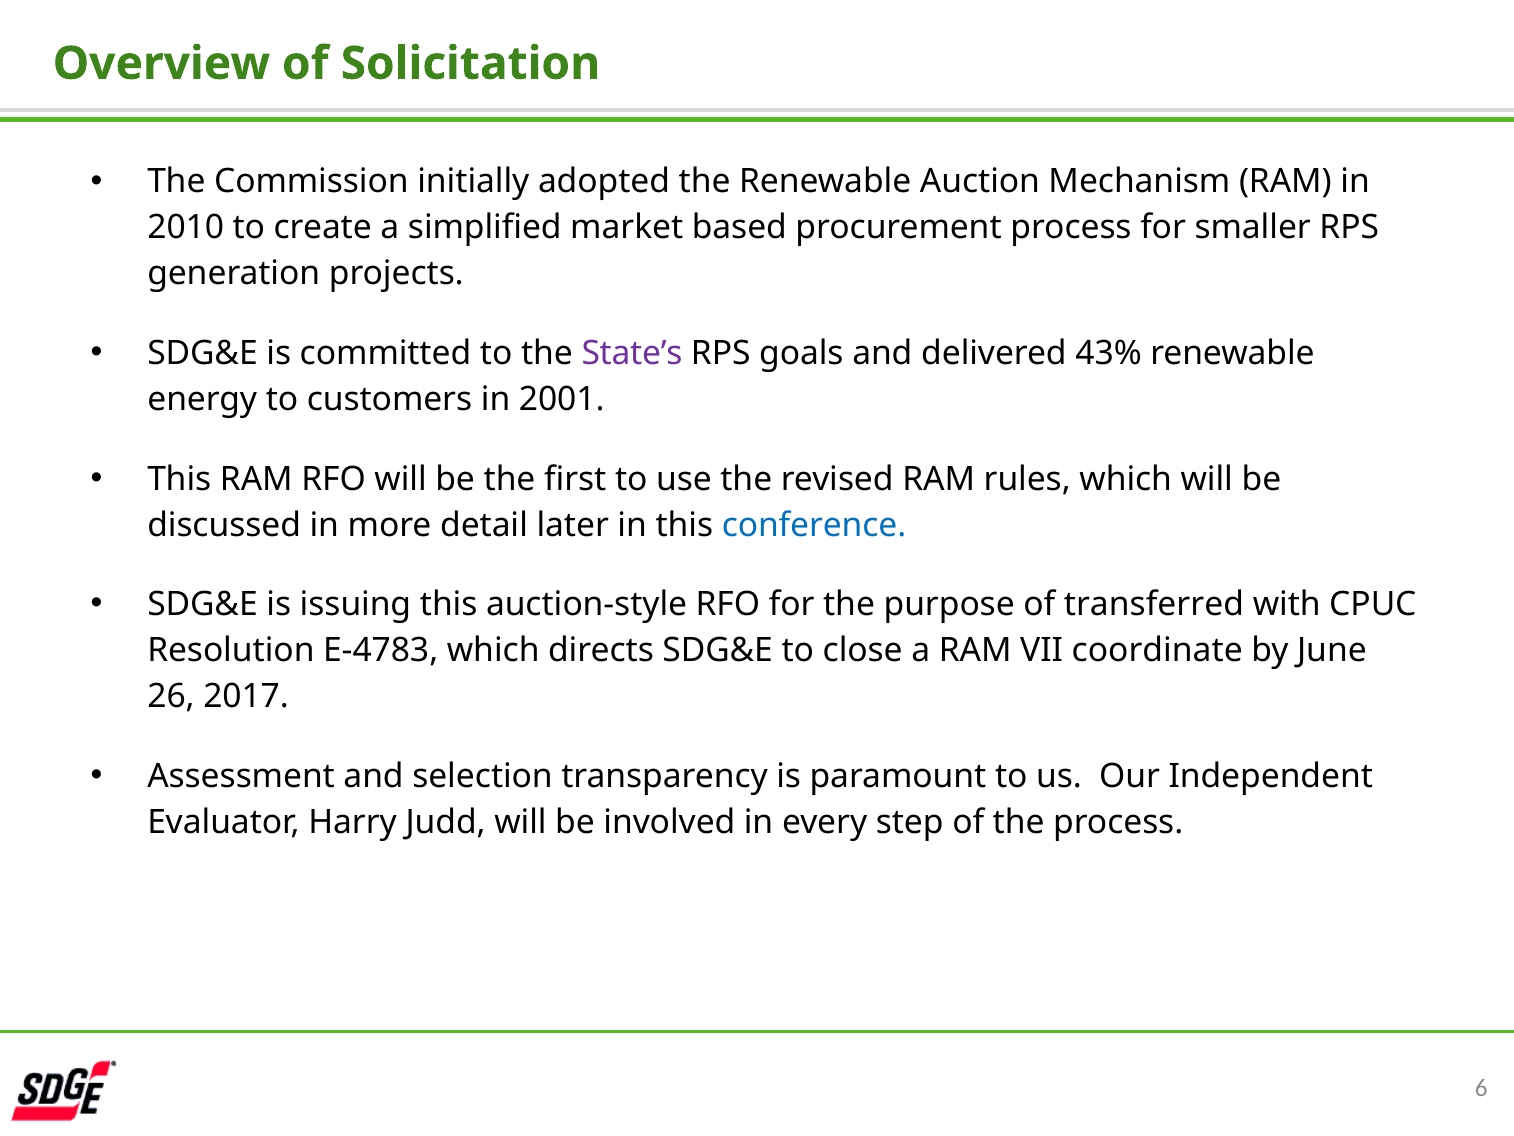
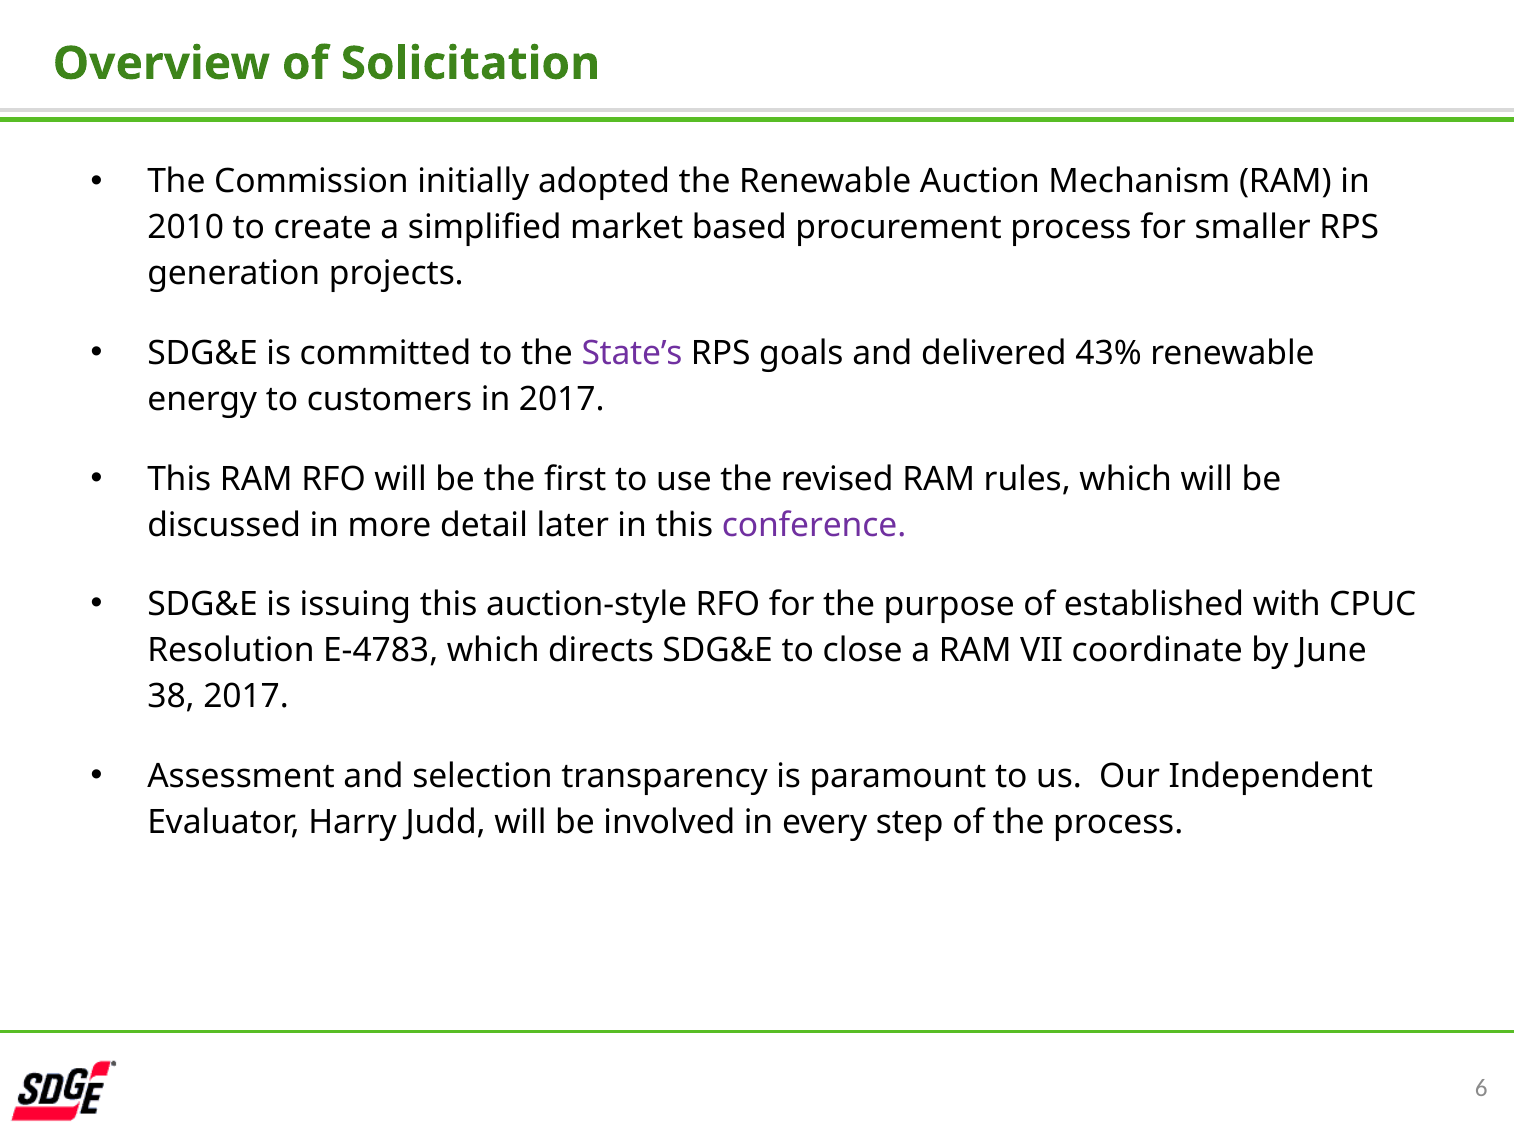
in 2001: 2001 -> 2017 (562, 399)
conference colour: blue -> purple (814, 525)
transferred: transferred -> established (1154, 604)
26: 26 -> 38 (171, 696)
